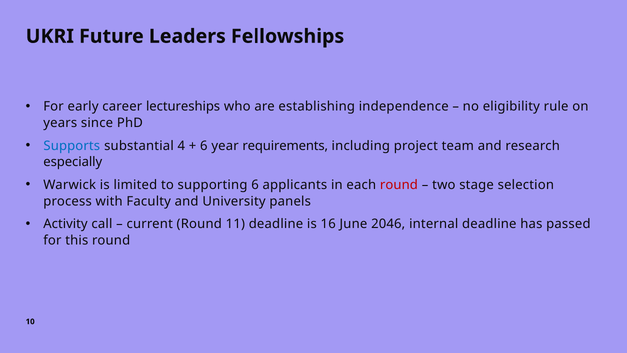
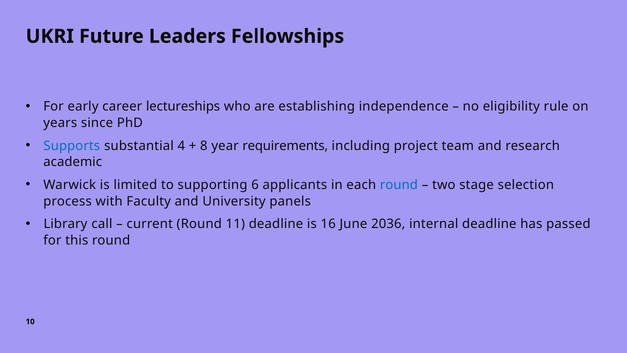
6: 6 -> 8 (204, 146)
especially: especially -> academic (73, 162)
round colour: red -> blue (399, 185)
Activity: Activity -> Library (65, 224)
2046: 2046 -> 2036 (388, 224)
